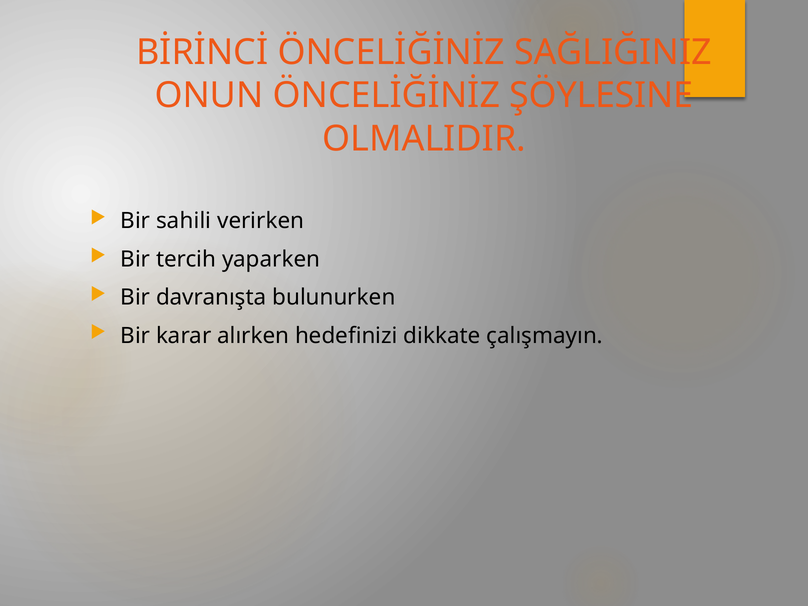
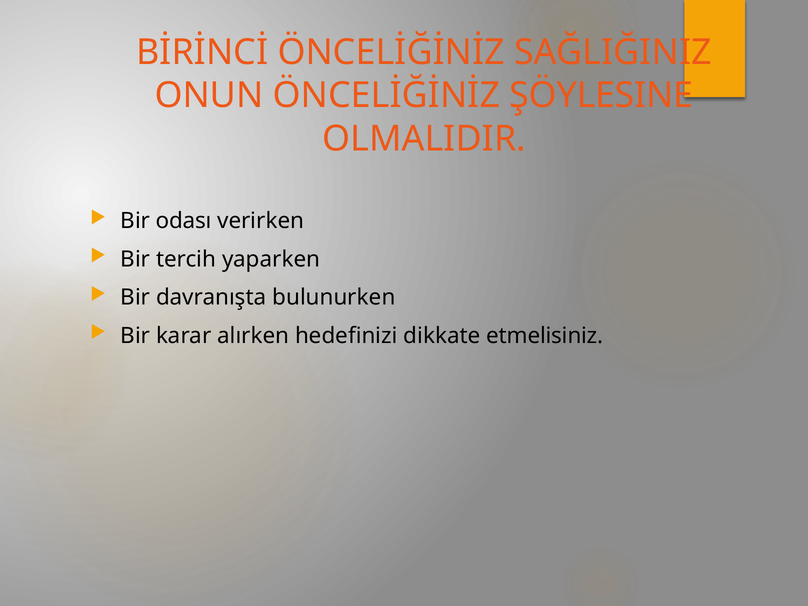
sahili: sahili -> odası (184, 221)
çalışmayın: çalışmayın -> etmelisiniz (545, 336)
